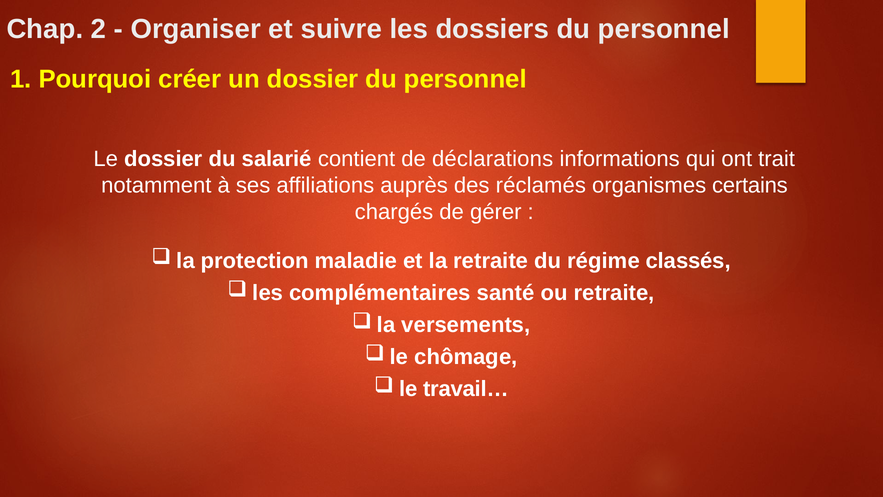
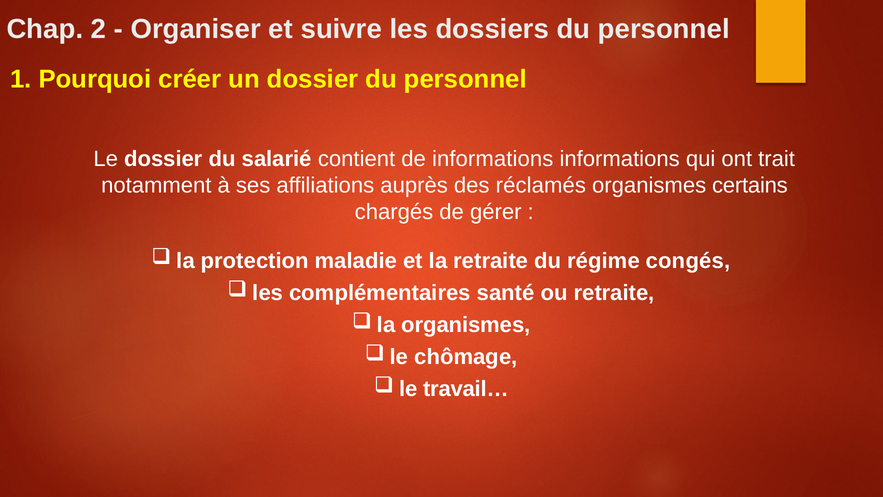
de déclarations: déclarations -> informations (493, 159)
classés: classés -> congés (688, 261)
versements: versements -> organismes (466, 325)
